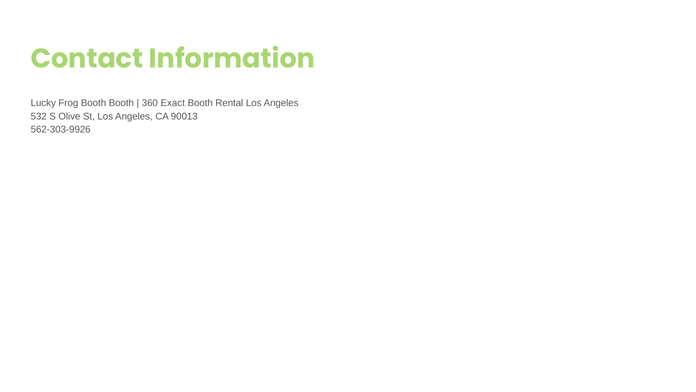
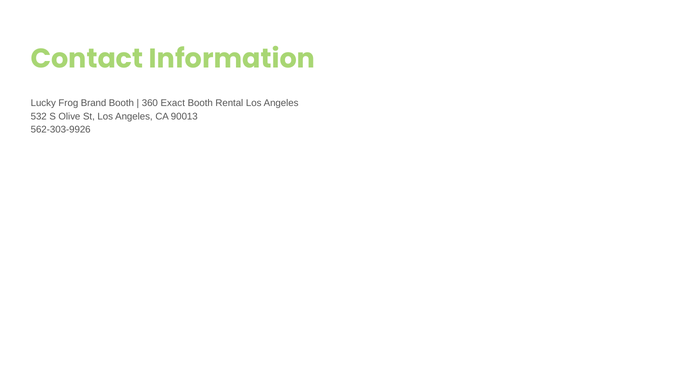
Frog Booth: Booth -> Brand (94, 103)
